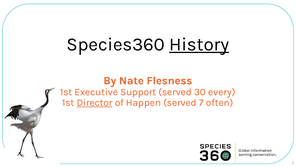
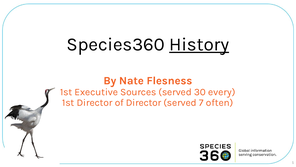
Support: Support -> Sources (138, 92)
Director underline: present -> none (95, 102)
of Happen: Happen -> Director (144, 102)
